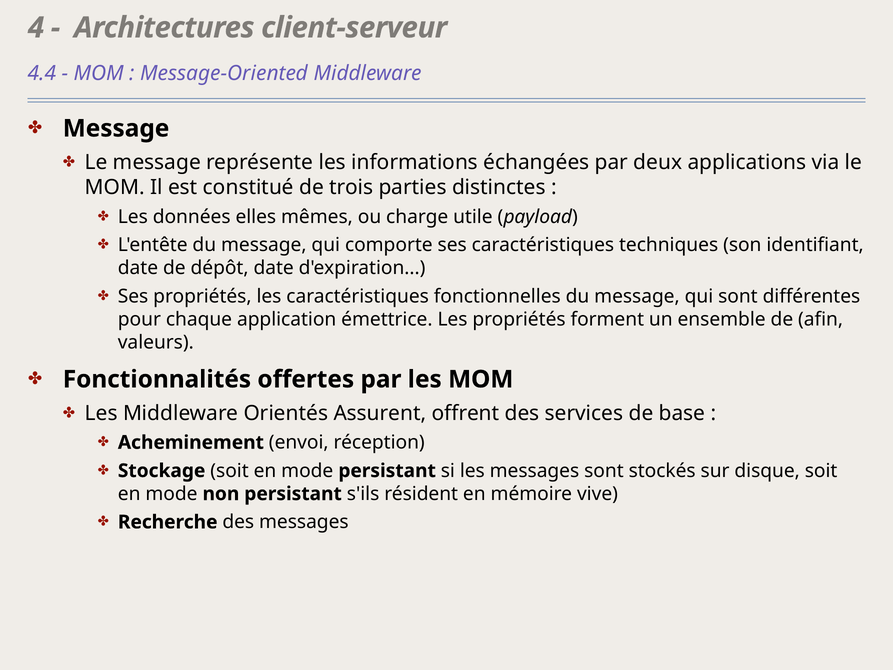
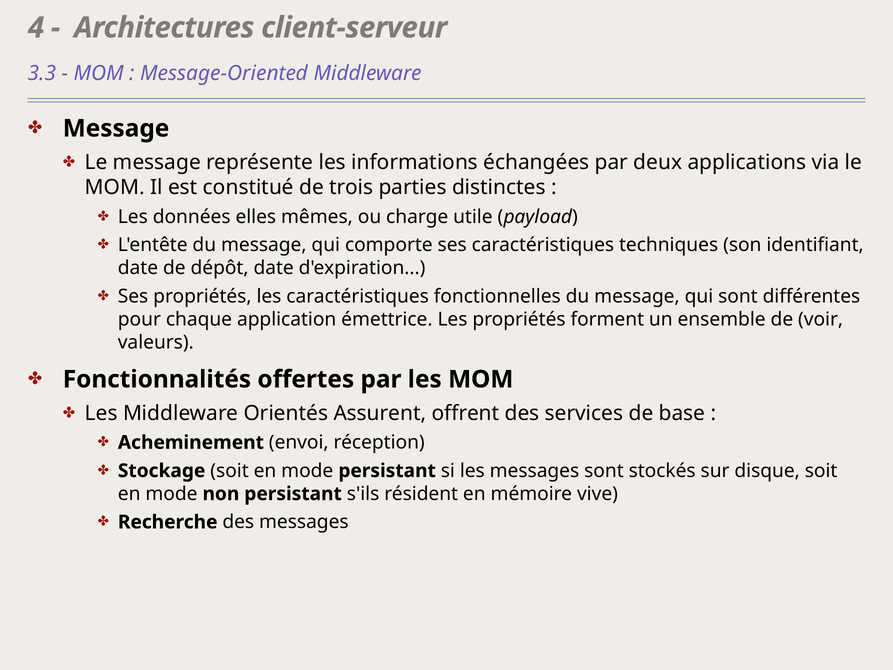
4.4: 4.4 -> 3.3 (42, 73)
afin: afin -> voir (821, 319)
